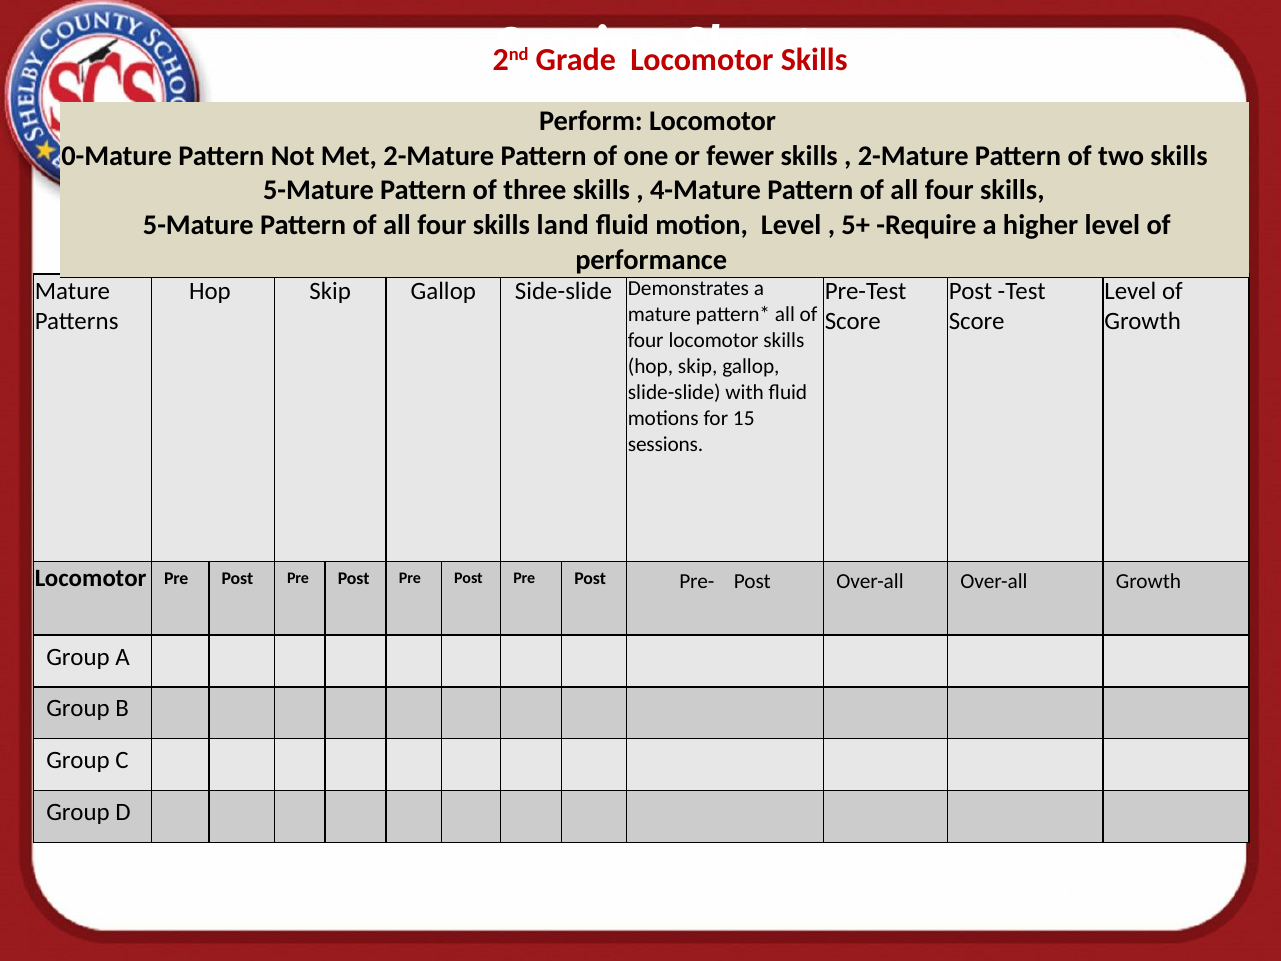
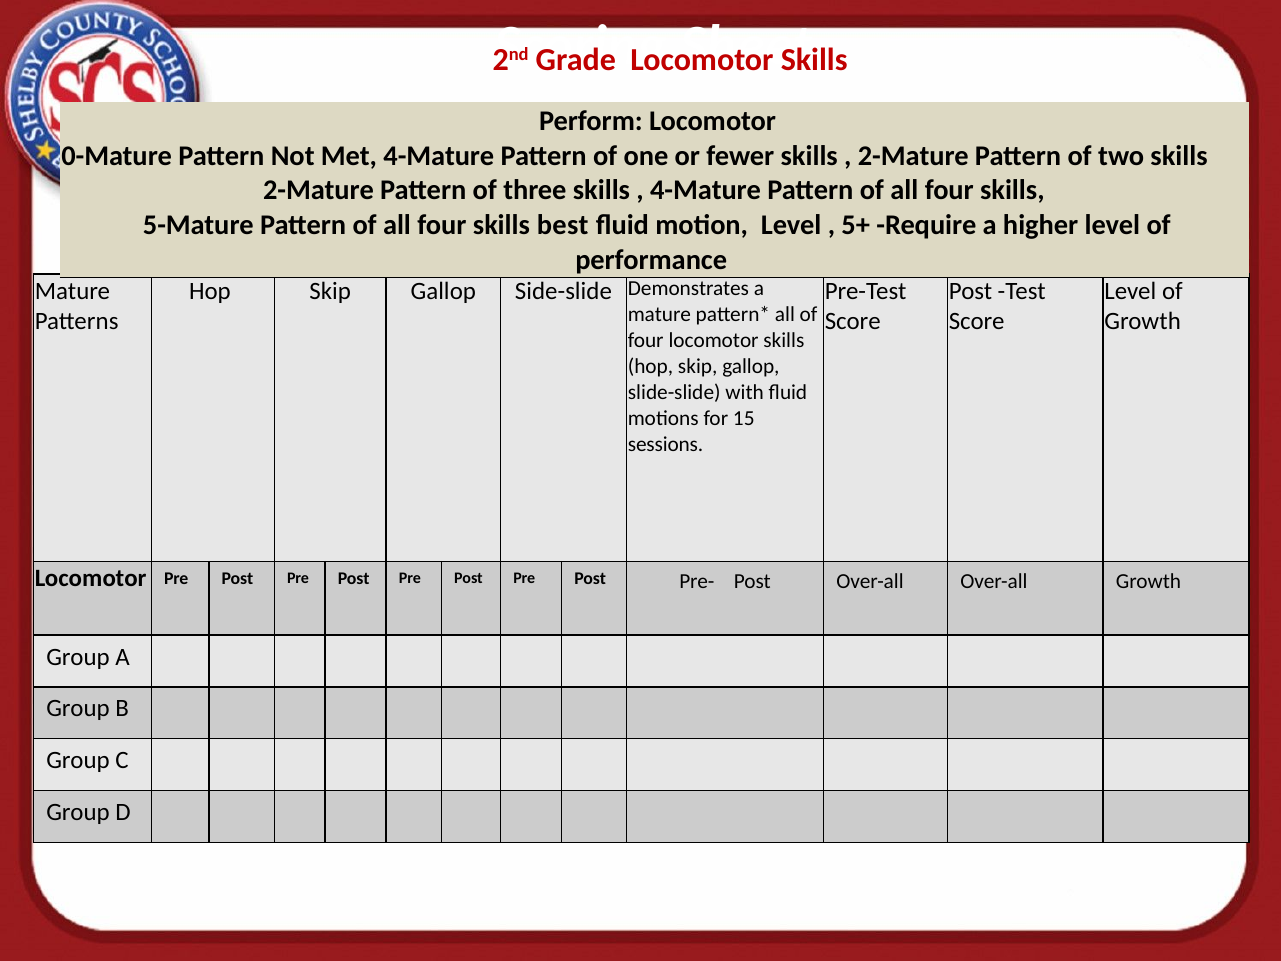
Met 2-Mature: 2-Mature -> 4-Mature (439, 156)
5-Mature: 5-Mature -> 2-Mature (319, 190)
land: land -> best (563, 225)
